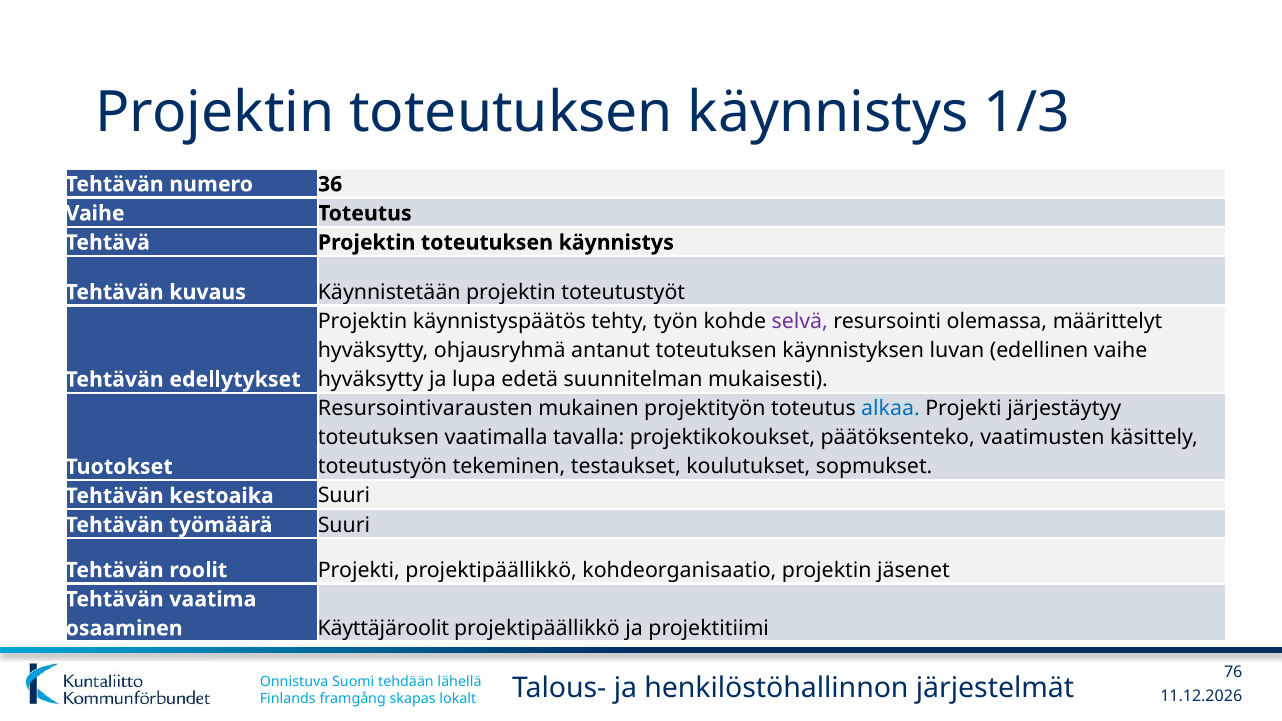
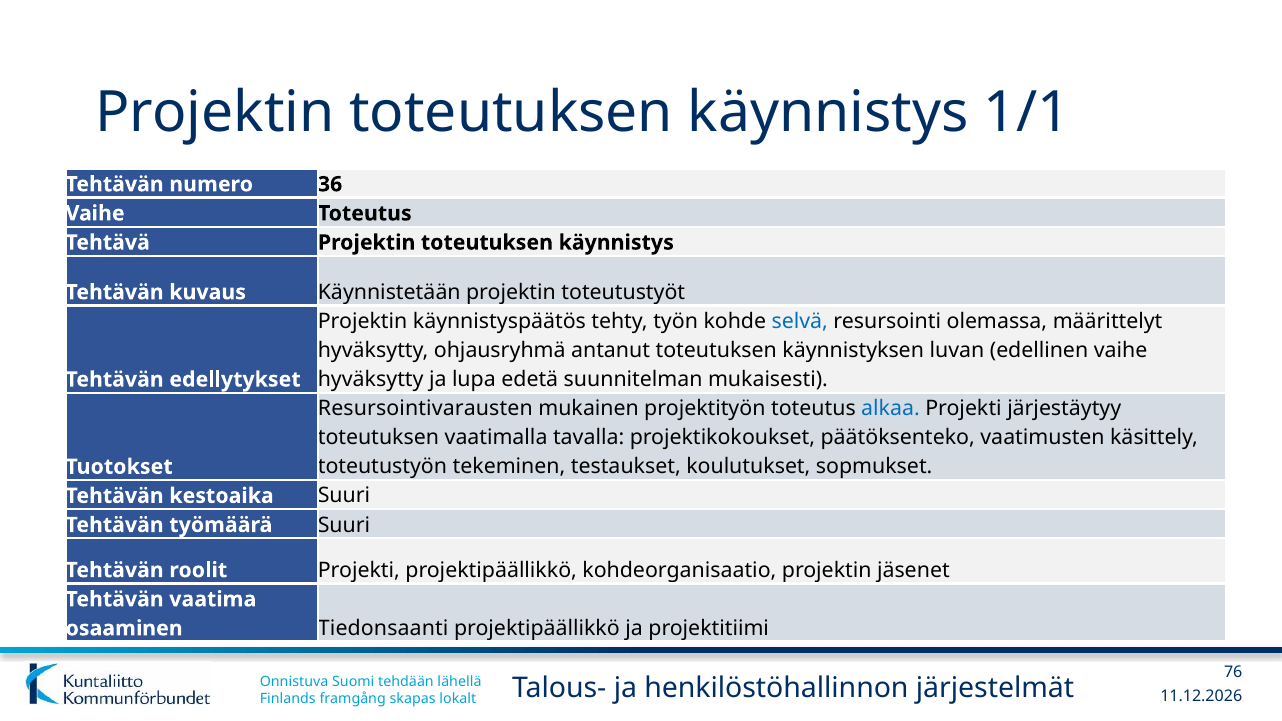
1/3: 1/3 -> 1/1 (1027, 112)
selvä colour: purple -> blue (800, 321)
Käyttäjäroolit: Käyttäjäroolit -> Tiedonsaanti (383, 629)
